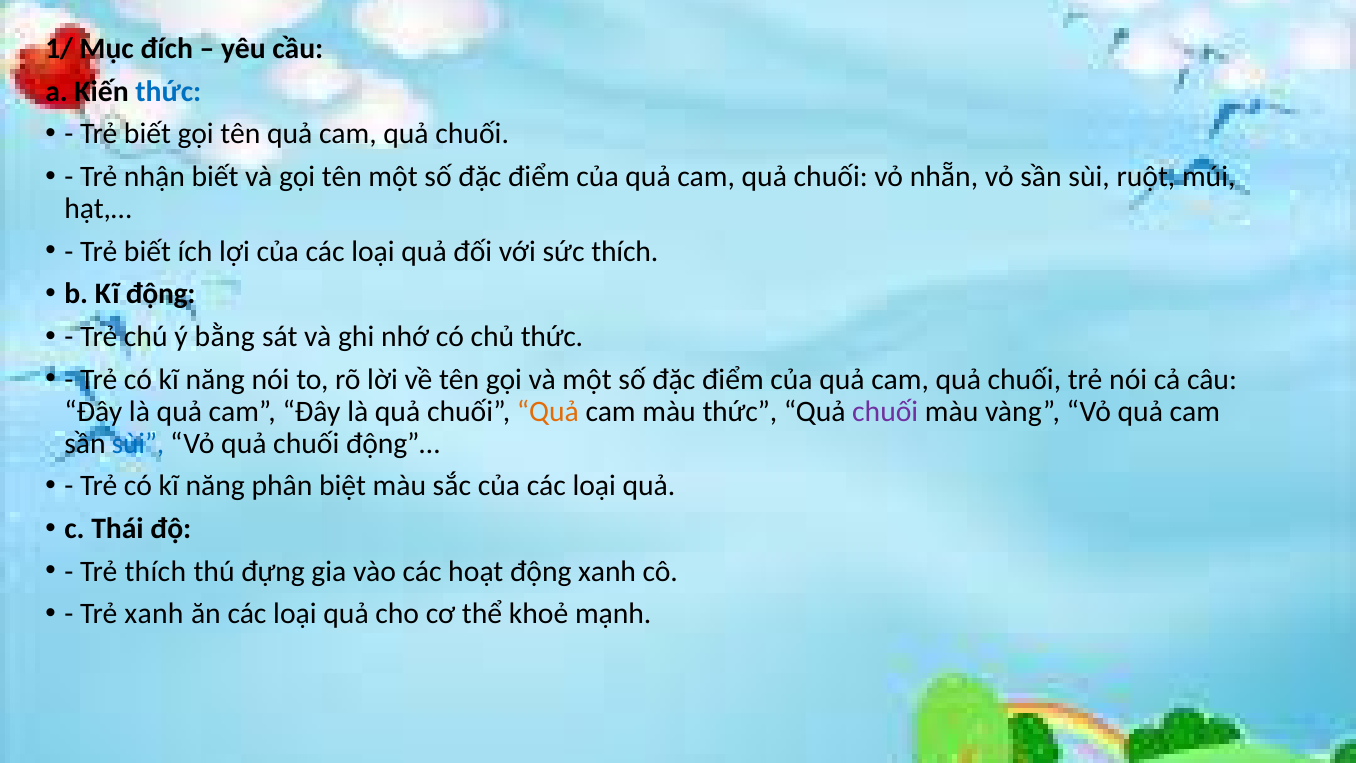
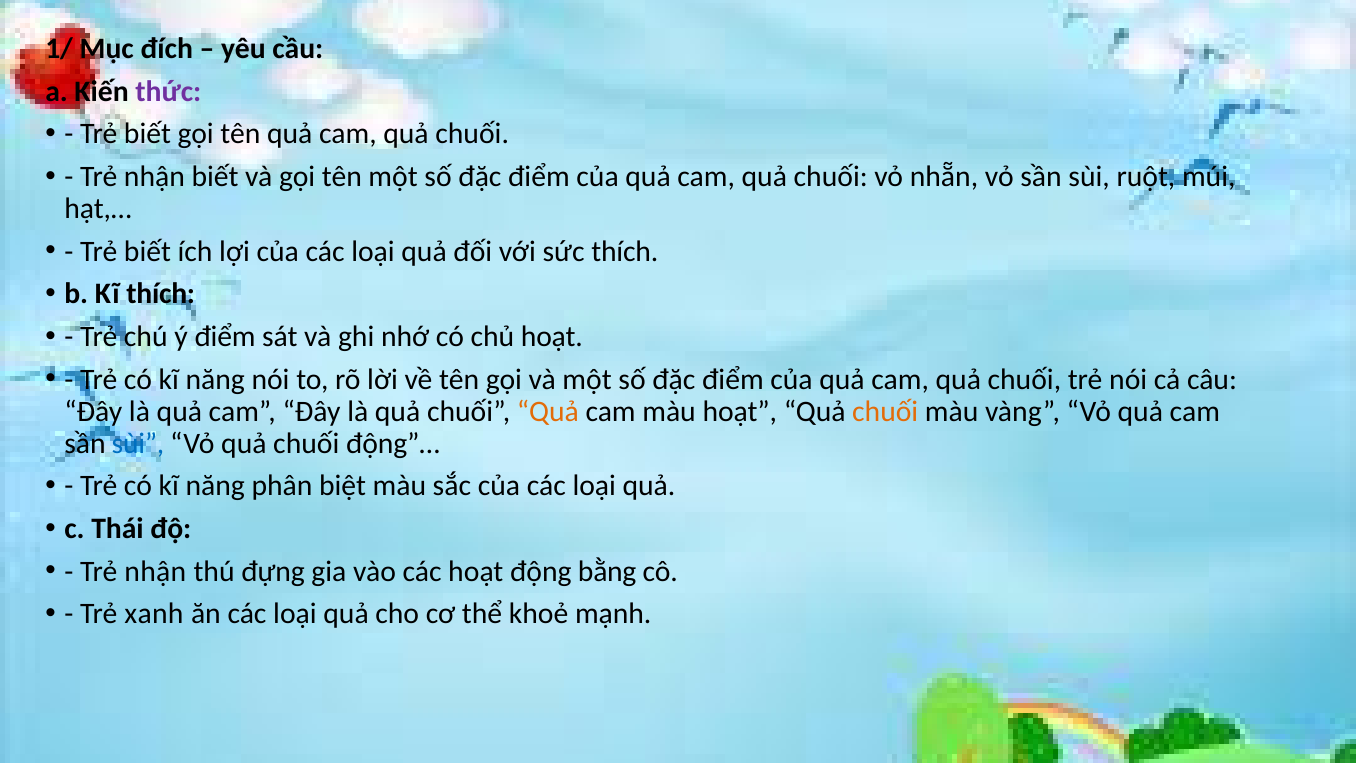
thức colour: blue -> purple (168, 91)
Kĩ động: động -> thích (161, 294)
ý bằng: bằng -> điểm (225, 337)
chủ thức: thức -> hoạt (552, 337)
màu thức: thức -> hoạt (740, 411)
chuối colour: purple -> orange (885, 411)
thích: thích -> nhận (155, 571)
động xanh: xanh -> bằng (607, 571)
